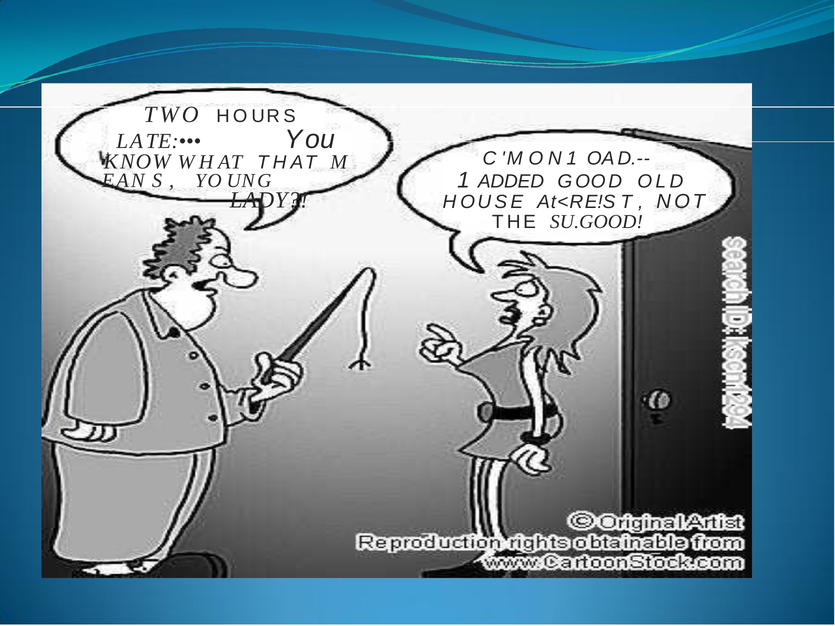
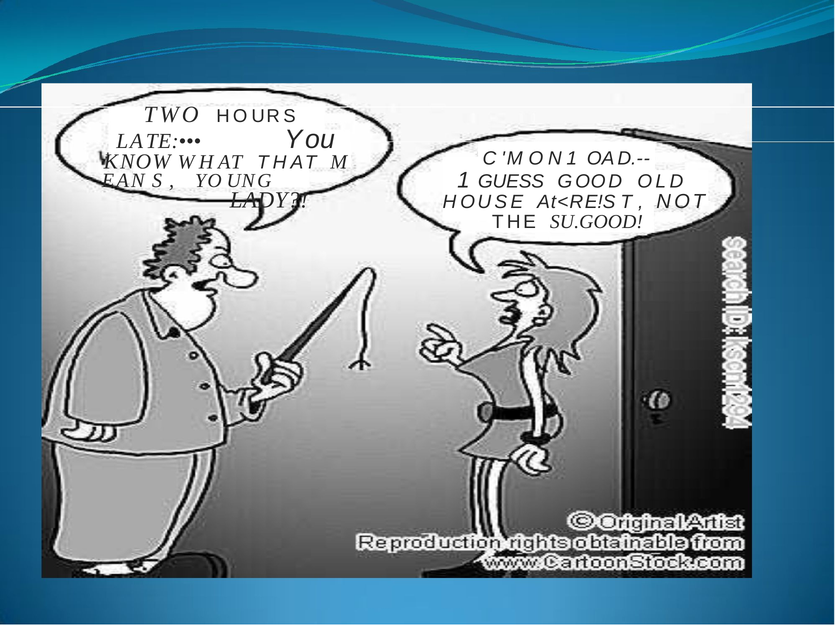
ADDED: ADDED -> GUESS (511, 181)
